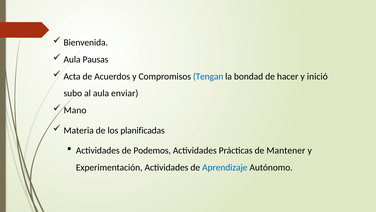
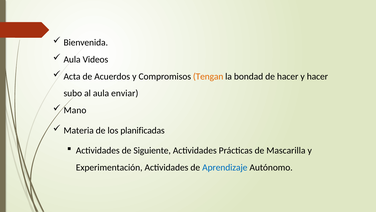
Pausas: Pausas -> Videos (95, 59)
Tengan colour: blue -> orange (208, 76)
y inició: inició -> hacer (317, 76)
Podemos: Podemos -> Siguiente (152, 150)
Mantener: Mantener -> Mascarilla (286, 150)
